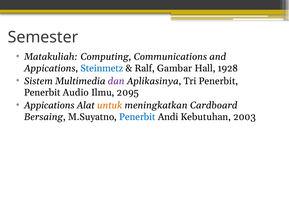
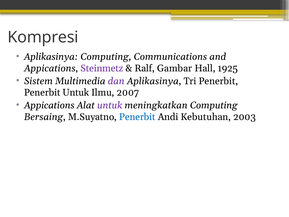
Semester: Semester -> Kompresi (43, 37)
Matakuliah: Matakuliah -> Aplikasinya (51, 57)
Steinmetz colour: blue -> purple (102, 68)
1928: 1928 -> 1925 (228, 68)
Penerbit Audio: Audio -> Untuk (76, 93)
2095: 2095 -> 2007 (128, 93)
untuk colour: orange -> purple (110, 105)
meningkatkan Cardboard: Cardboard -> Computing (214, 105)
